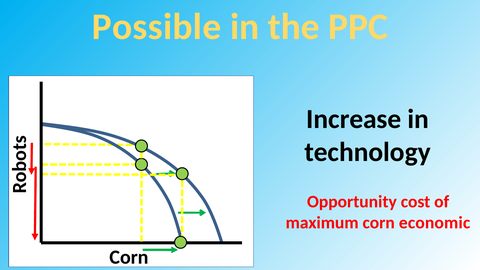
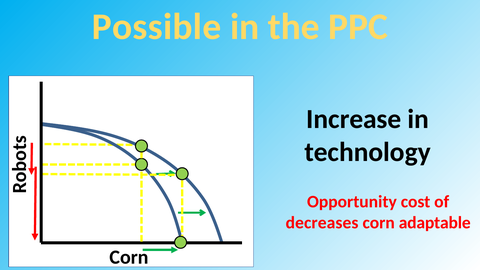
maximum: maximum -> decreases (322, 223)
economic: economic -> adaptable (435, 223)
